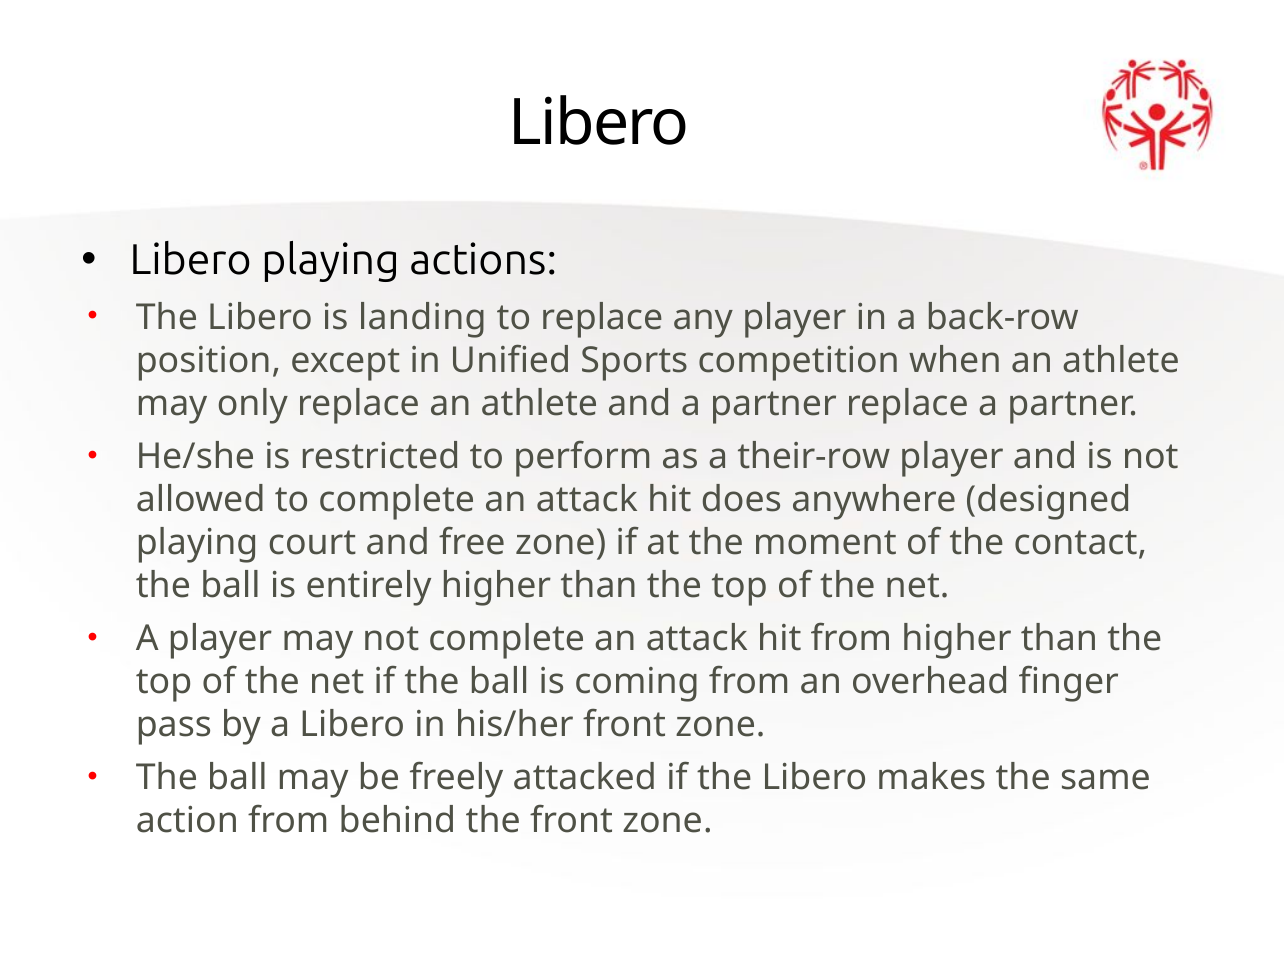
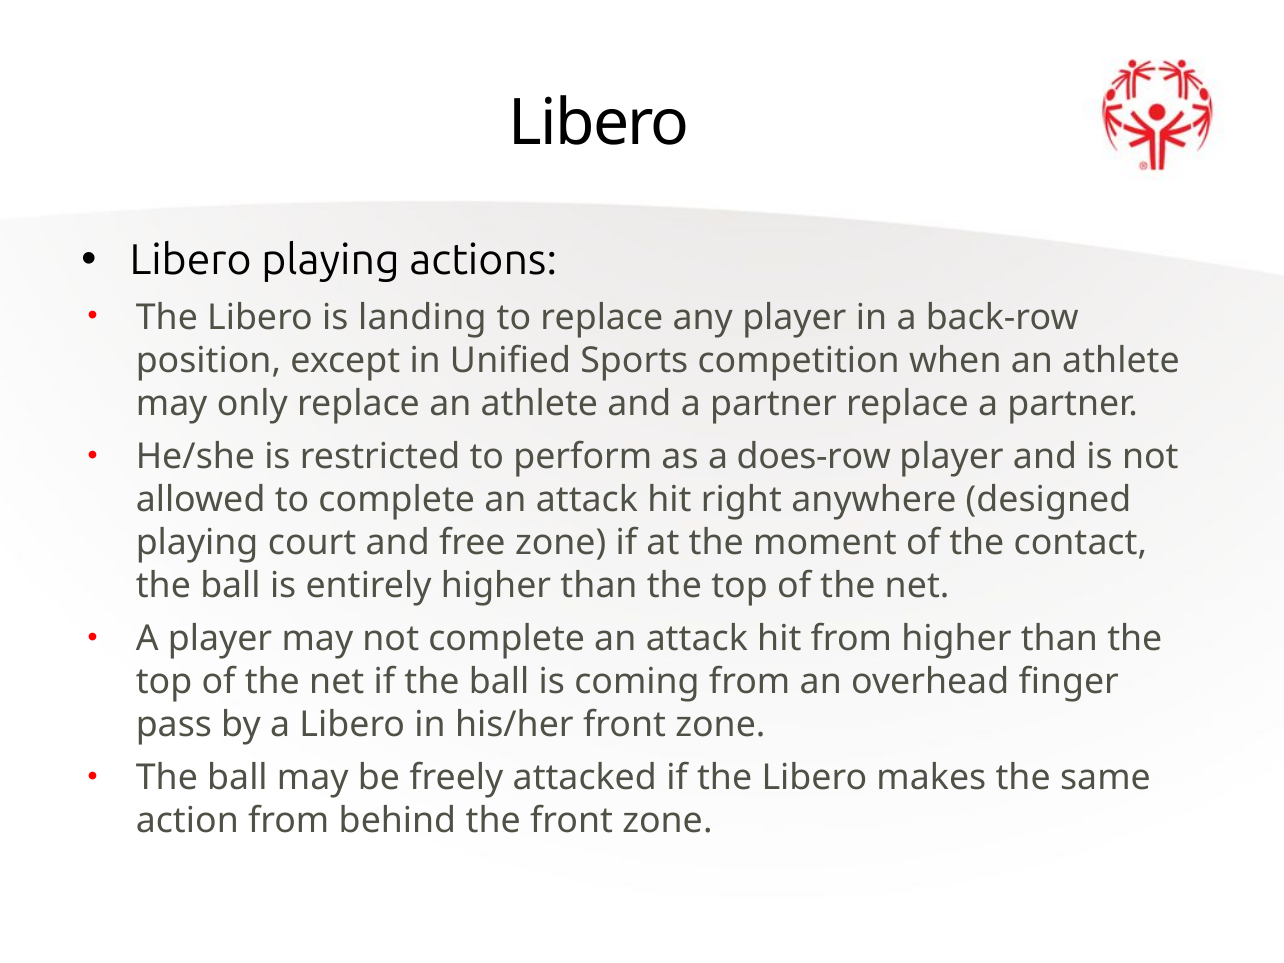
their-row: their-row -> does-row (814, 457)
does: does -> right (741, 500)
